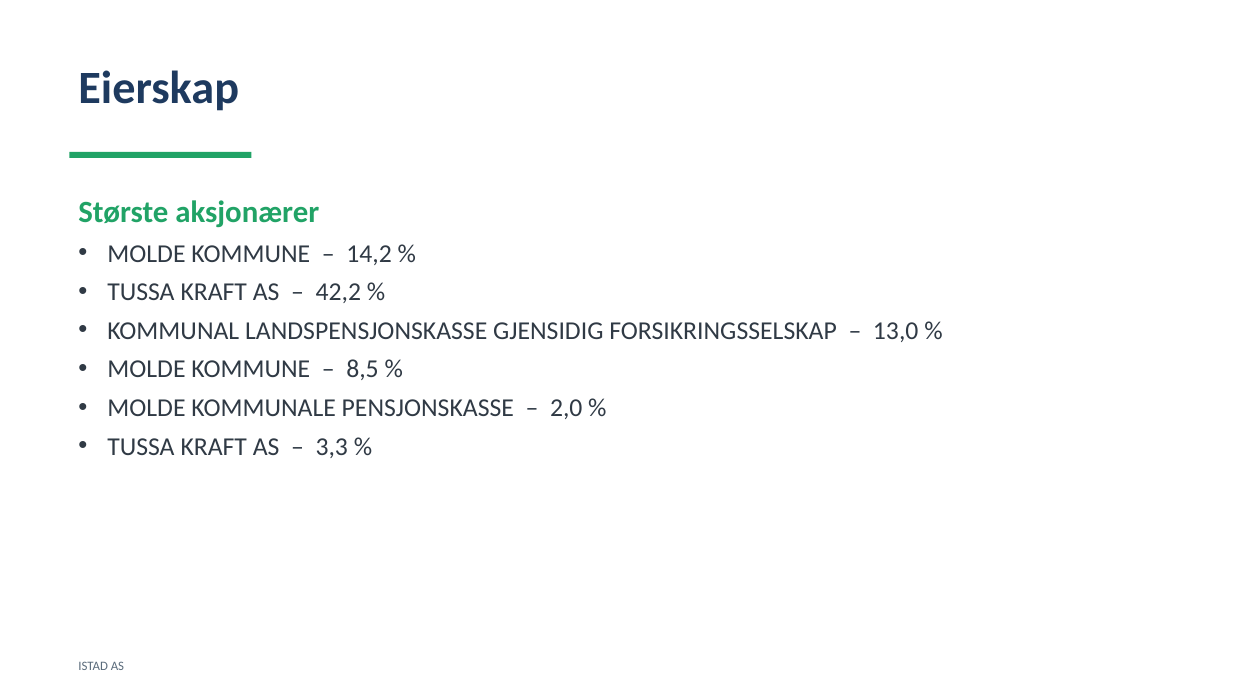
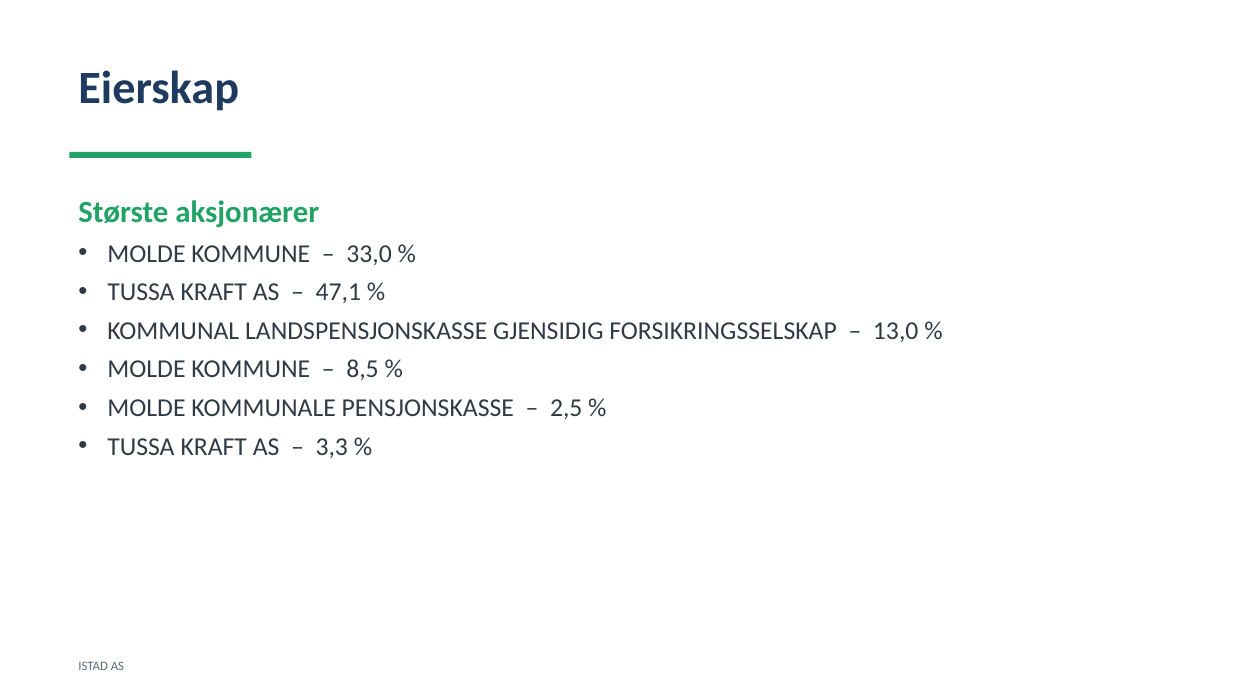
14,2: 14,2 -> 33,0 (369, 254)
42,2: 42,2 -> 47,1 (338, 292)
2,0: 2,0 -> 2,5 (566, 408)
